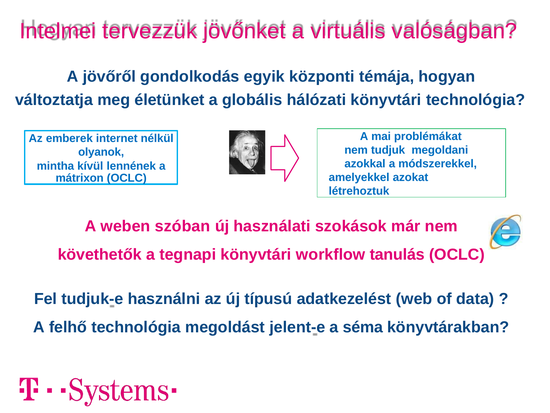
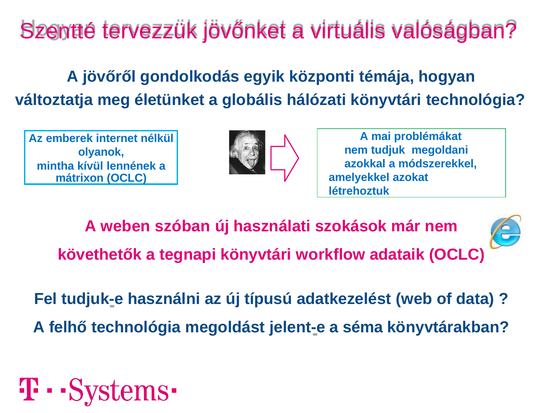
Intelmei: Intelmei -> Szentté (58, 31)
tanulás: tanulás -> adataik (397, 254)
